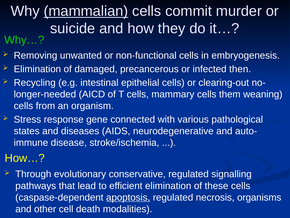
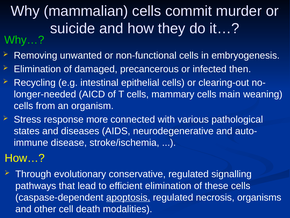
mammalian underline: present -> none (86, 11)
them: them -> main (230, 94)
gene: gene -> more (97, 119)
